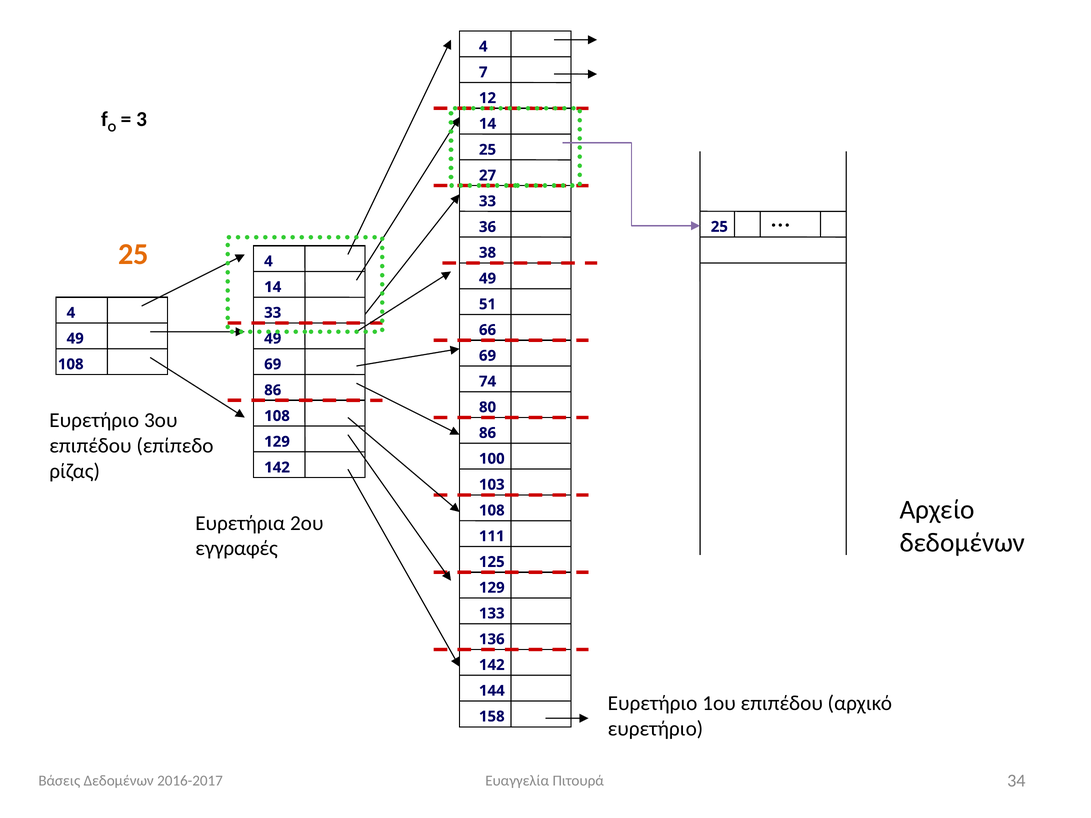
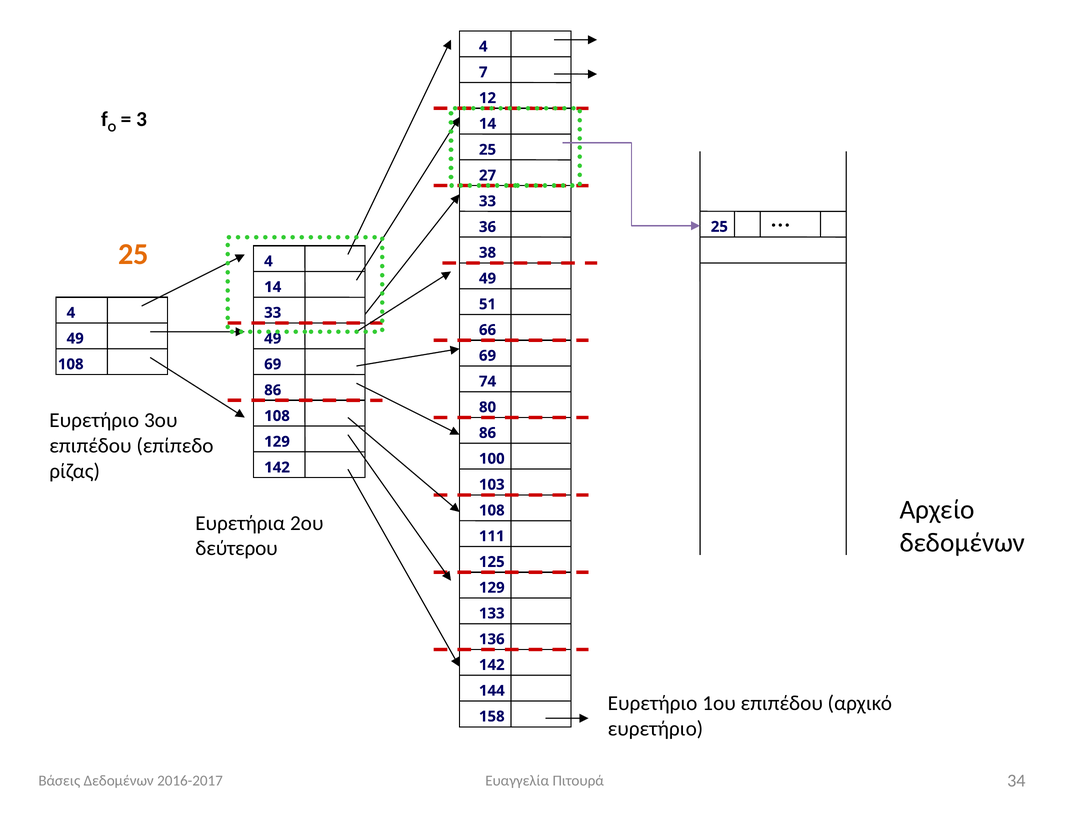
εγγραφές: εγγραφές -> δεύτερου (237, 549)
